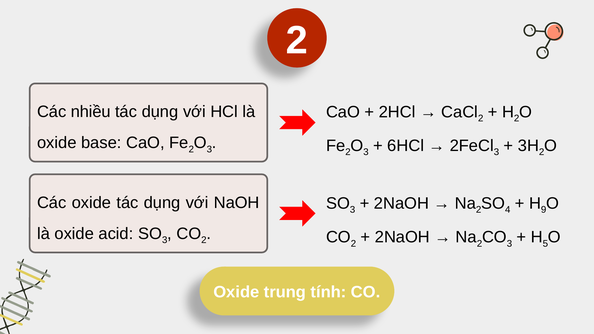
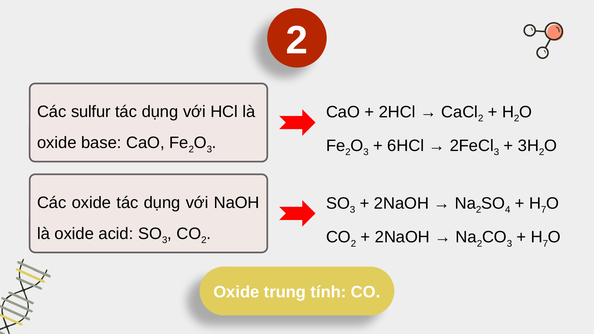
nhiều: nhiều -> sulfur (91, 112)
9: 9 -> 7 (544, 210)
5: 5 -> 7 (545, 244)
